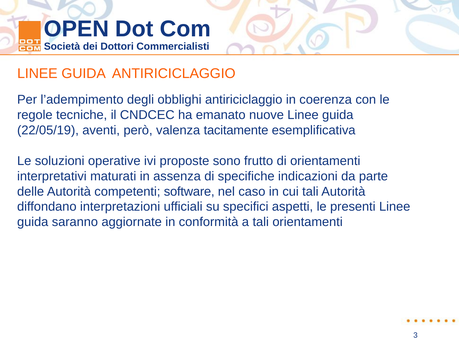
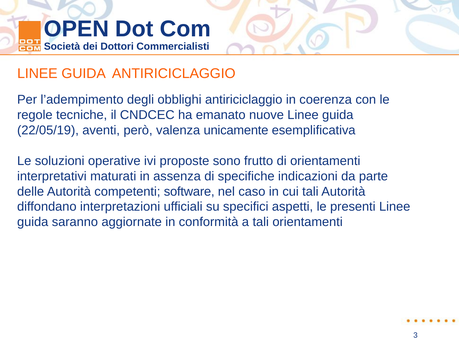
tacitamente: tacitamente -> unicamente (236, 130)
